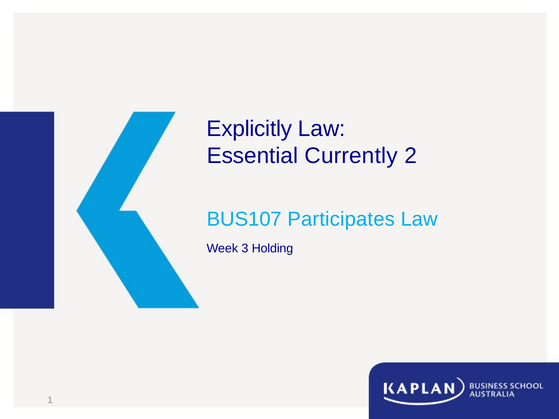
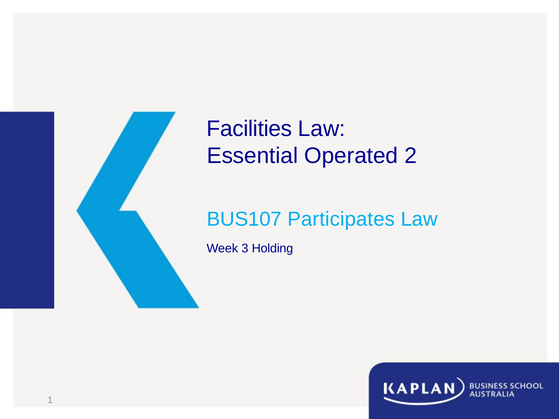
Explicitly: Explicitly -> Facilities (249, 129)
Currently: Currently -> Operated (351, 156)
